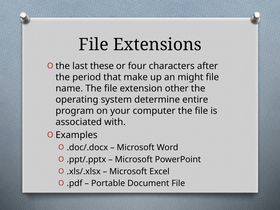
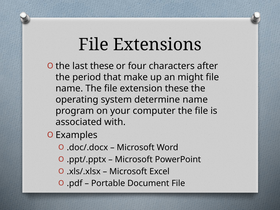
extension other: other -> these (177, 88)
determine entire: entire -> name (195, 100)
